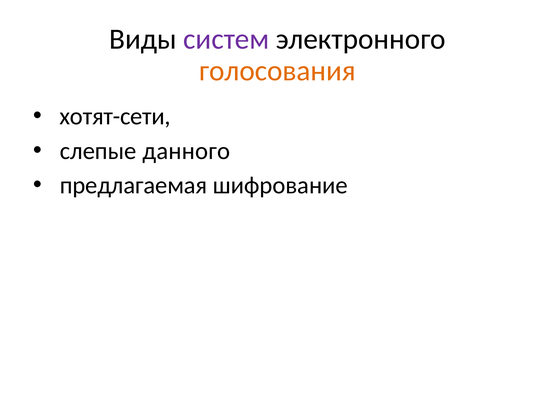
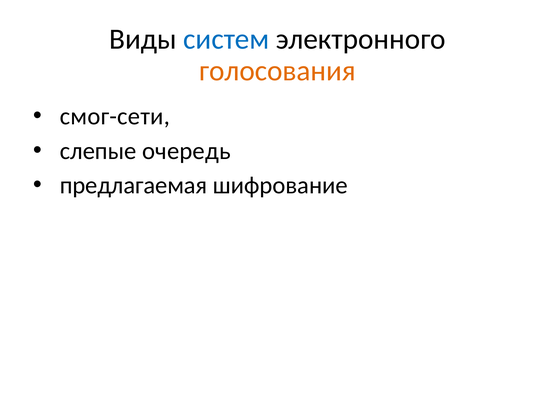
систем colour: purple -> blue (226, 39)
хотят-сети: хотят-сети -> смог-сети (115, 116)
данного: данного -> очередь (186, 151)
